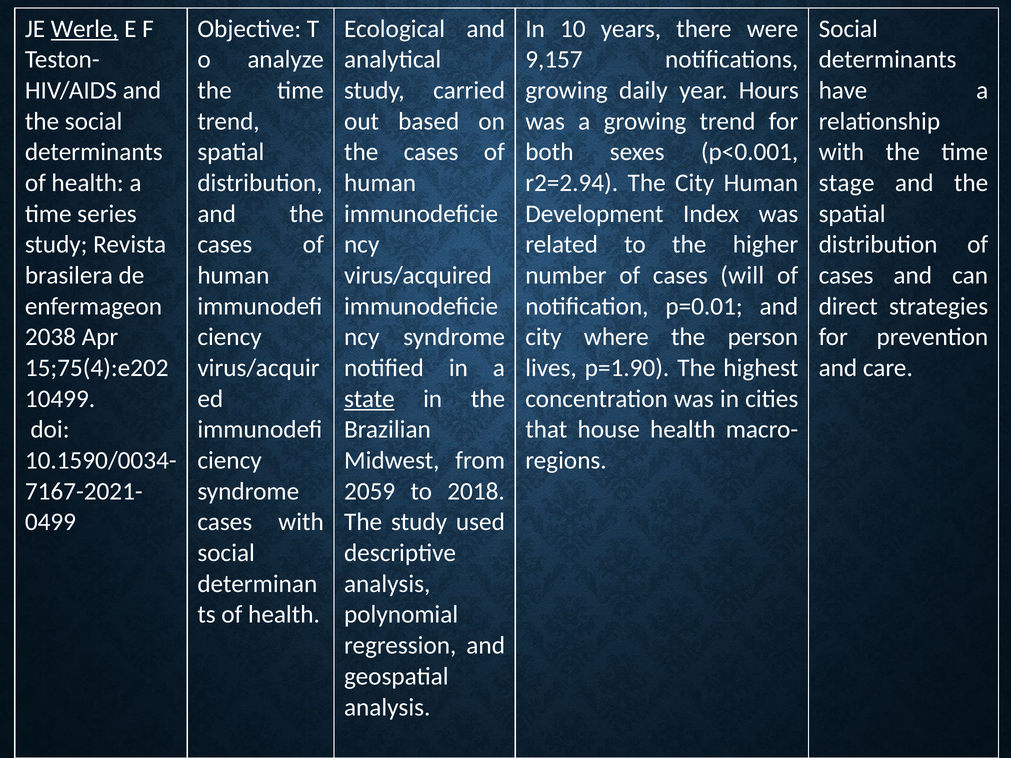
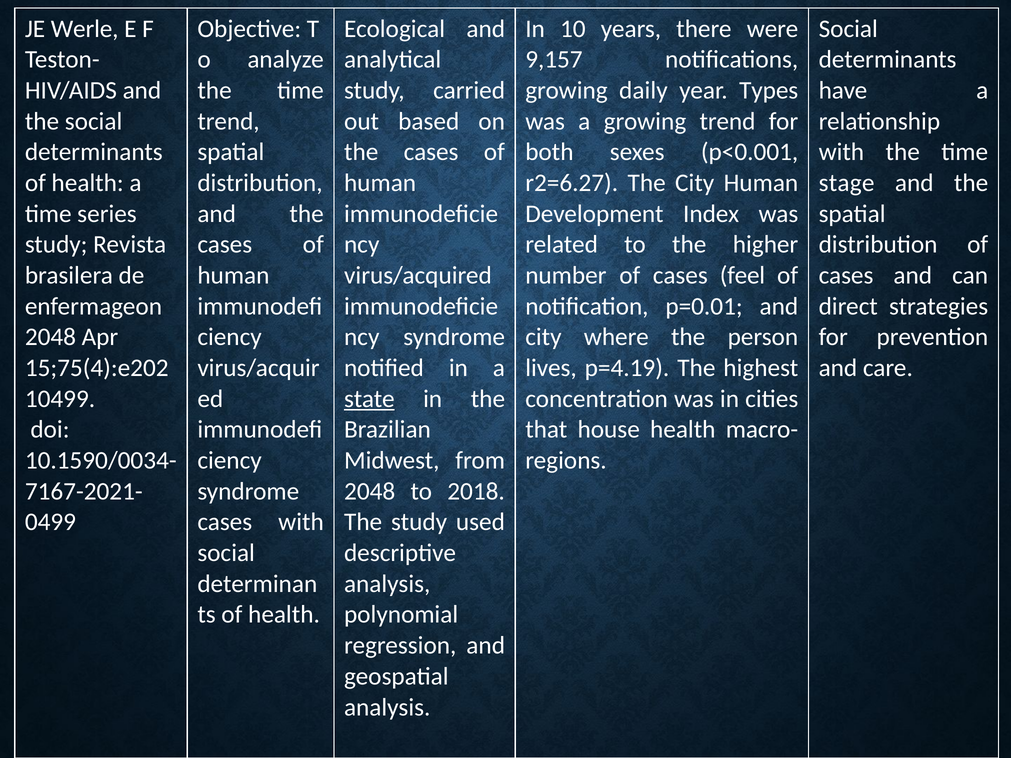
Werle underline: present -> none (85, 29)
Hours: Hours -> Types (769, 90)
r2=2.94: r2=2.94 -> r2=6.27 (572, 183)
will: will -> feel (743, 276)
2038: 2038 -> 2048 (50, 337)
p=1.90: p=1.90 -> p=4.19 (627, 368)
2059: 2059 -> 2048 (370, 491)
